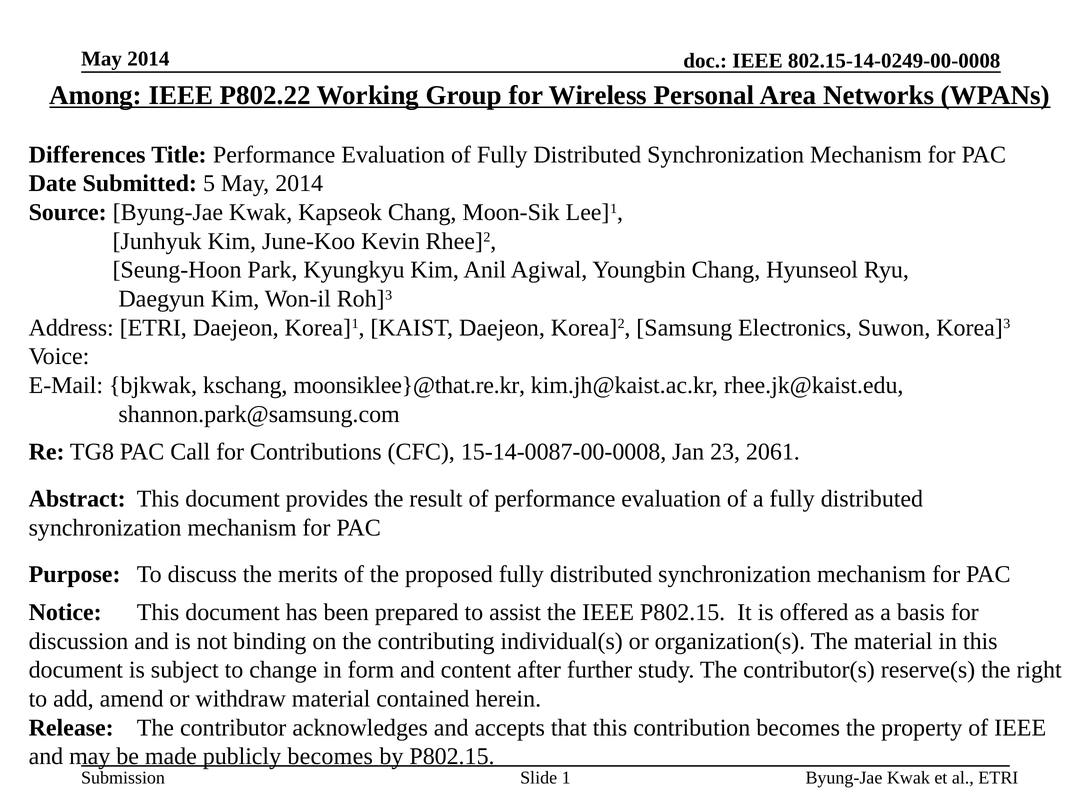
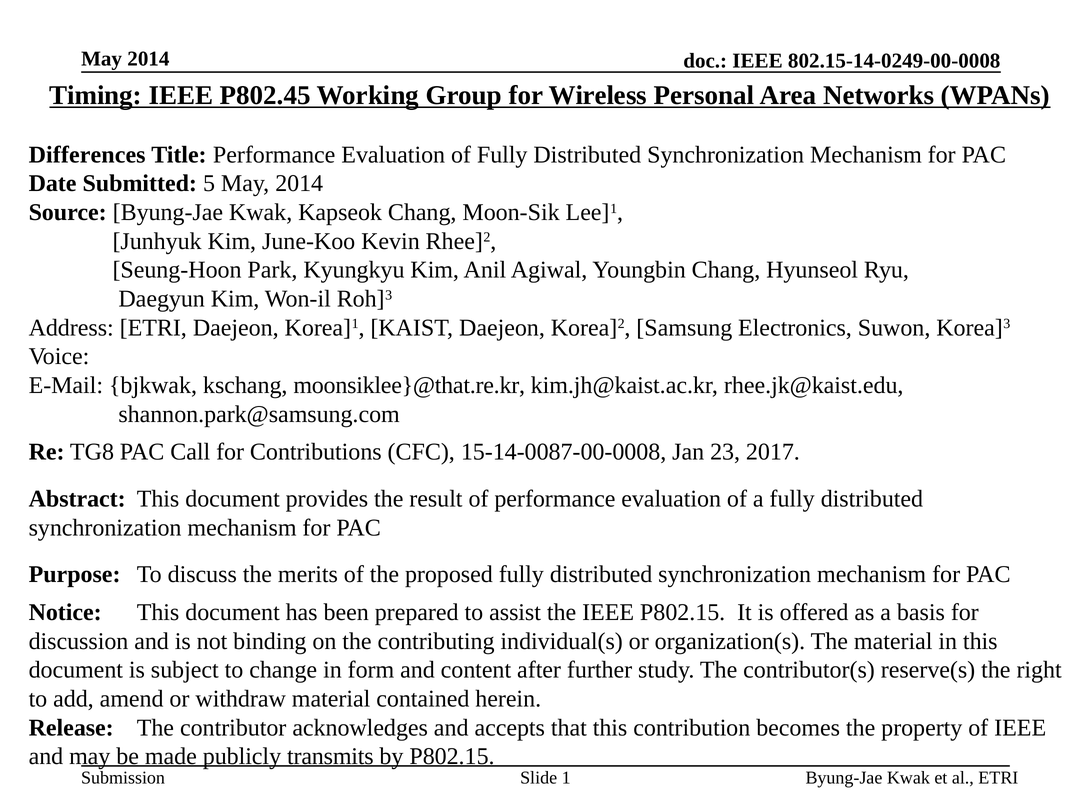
Among: Among -> Timing (96, 96)
P802.22: P802.22 -> P802.45 (265, 96)
2061: 2061 -> 2017 (773, 452)
publicly becomes: becomes -> transmits (330, 757)
